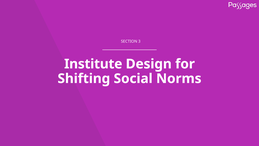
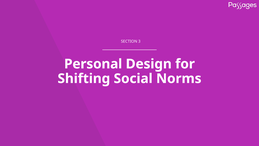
Institute: Institute -> Personal (93, 64)
